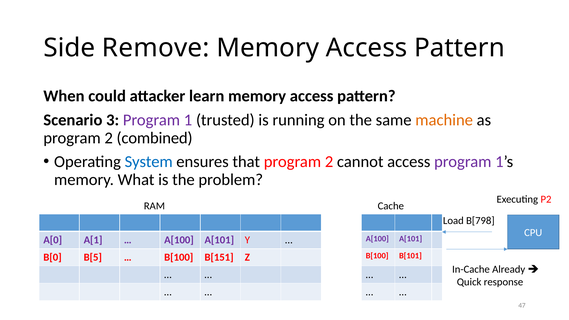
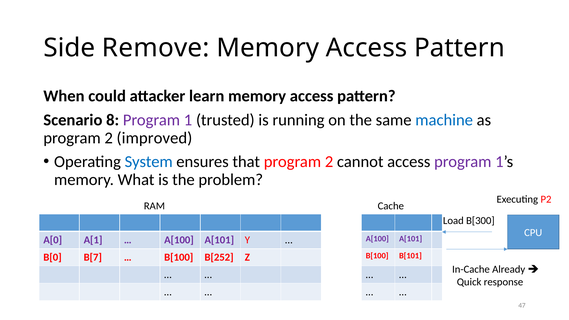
3: 3 -> 8 (113, 120)
machine colour: orange -> blue (444, 120)
combined: combined -> improved (154, 138)
B[798: B[798 -> B[300 (480, 221)
B[5: B[5 -> B[7 (93, 257)
B[151: B[151 -> B[252 (219, 257)
